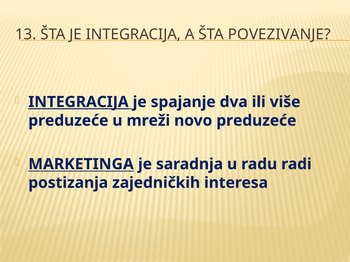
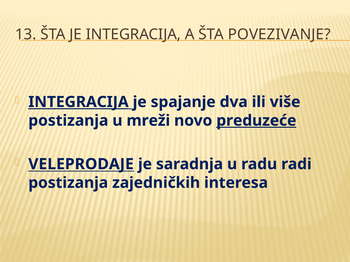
preduzeće: preduzeće -> postizanja (68, 121)
preduzeće underline: none -> present (256, 121)
MARKETINGA: MARKETINGA -> VELEPRODAJE (81, 164)
